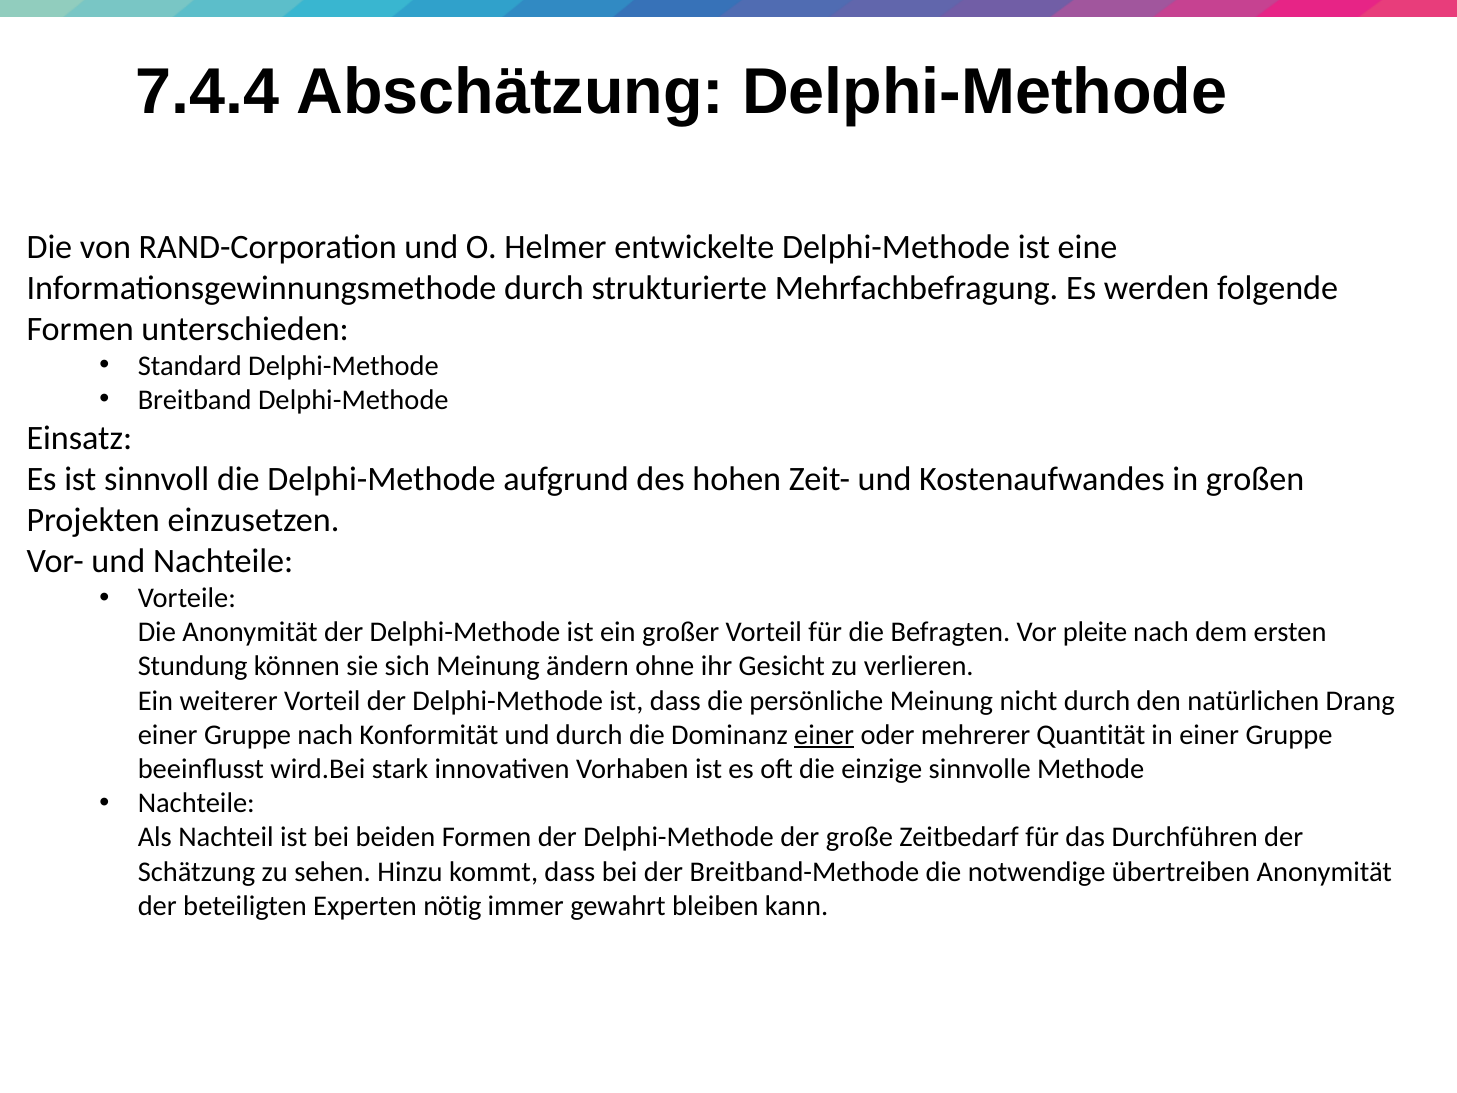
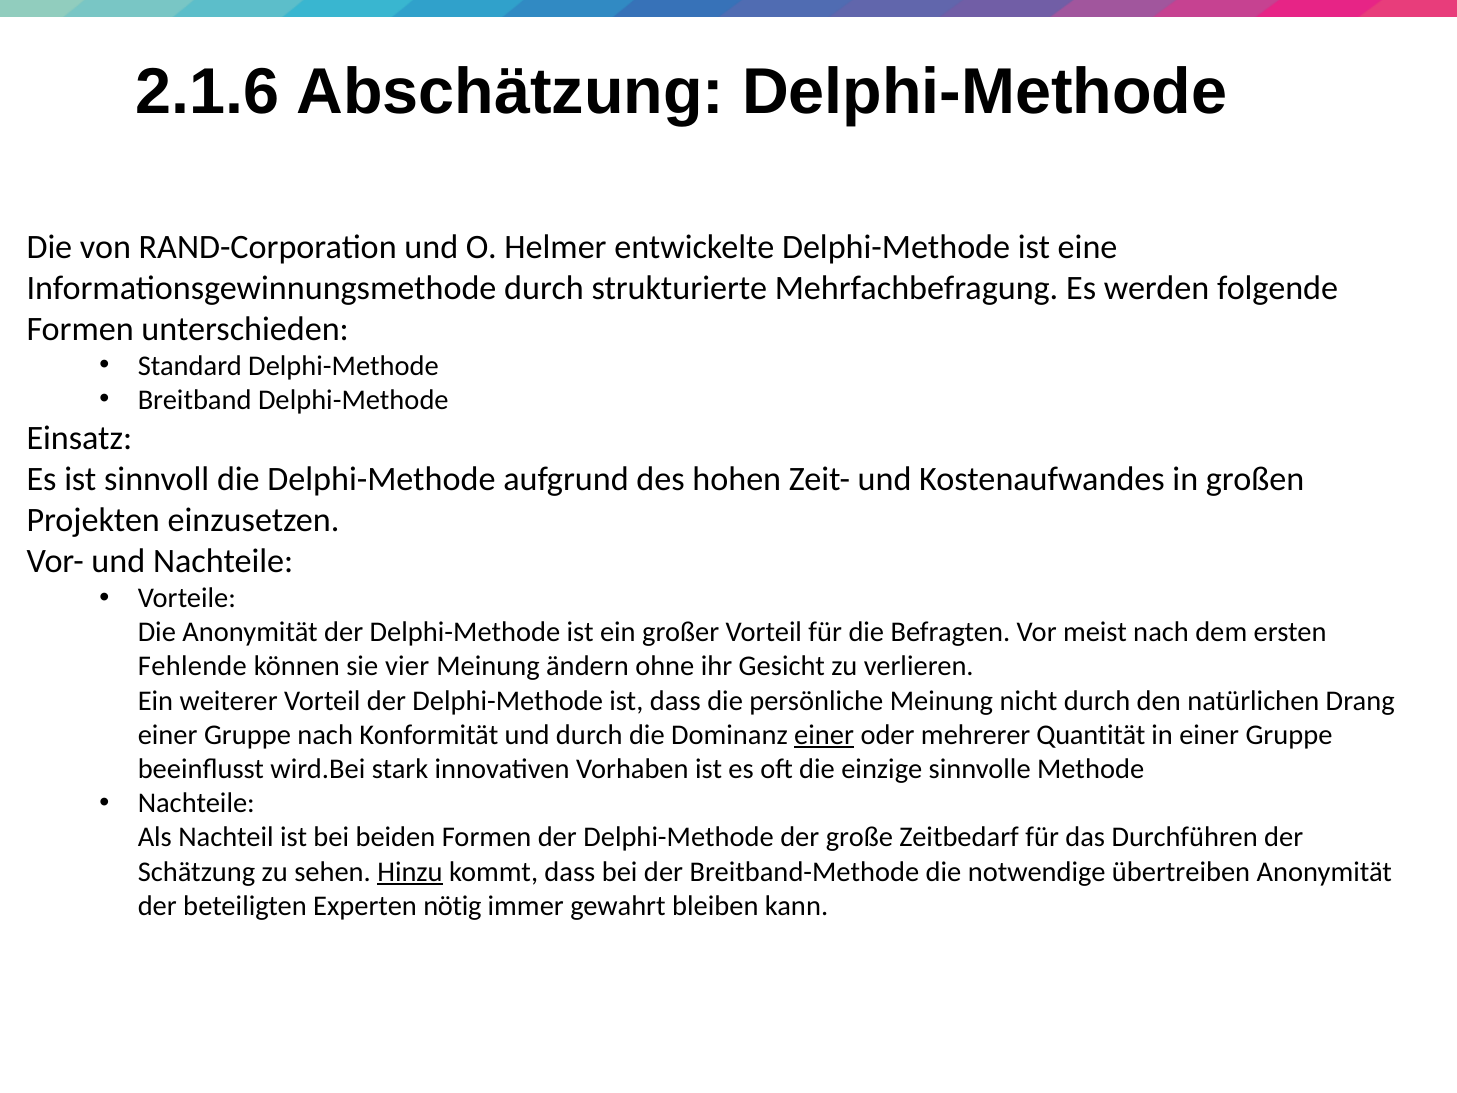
7.4.4: 7.4.4 -> 2.1.6 (207, 92)
pleite: pleite -> meist (1095, 632)
Stundung: Stundung -> Fehlende (192, 666)
sich: sich -> vier (407, 666)
Hinzu underline: none -> present (410, 871)
